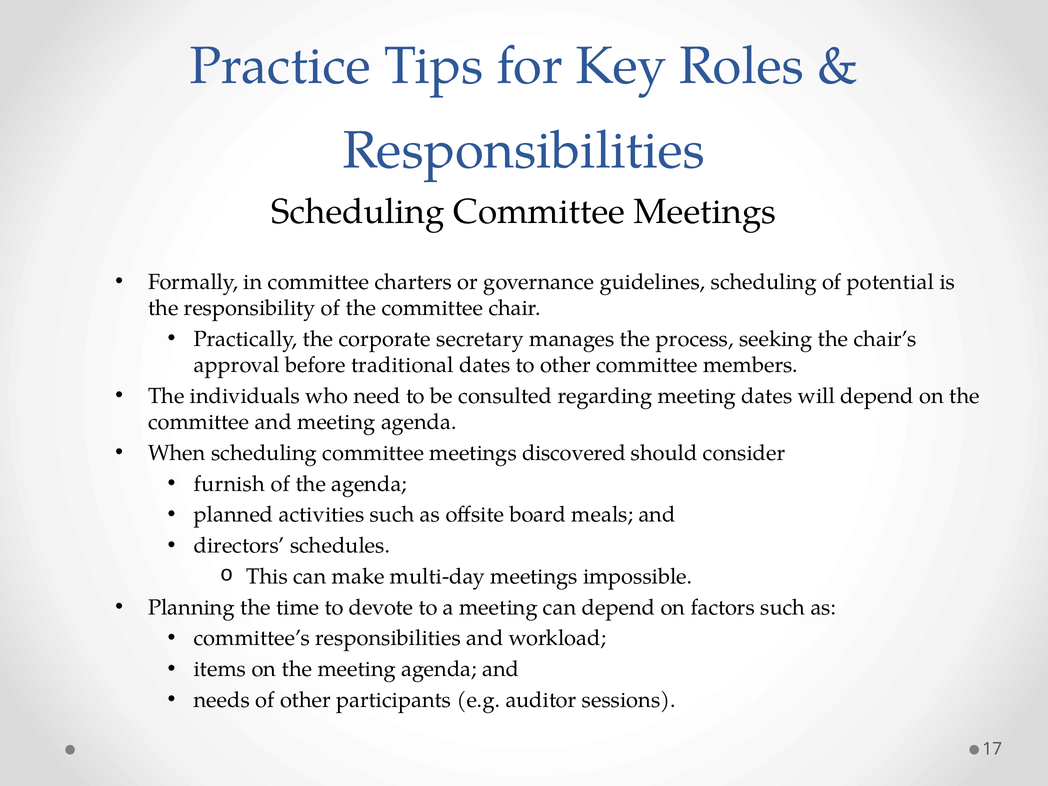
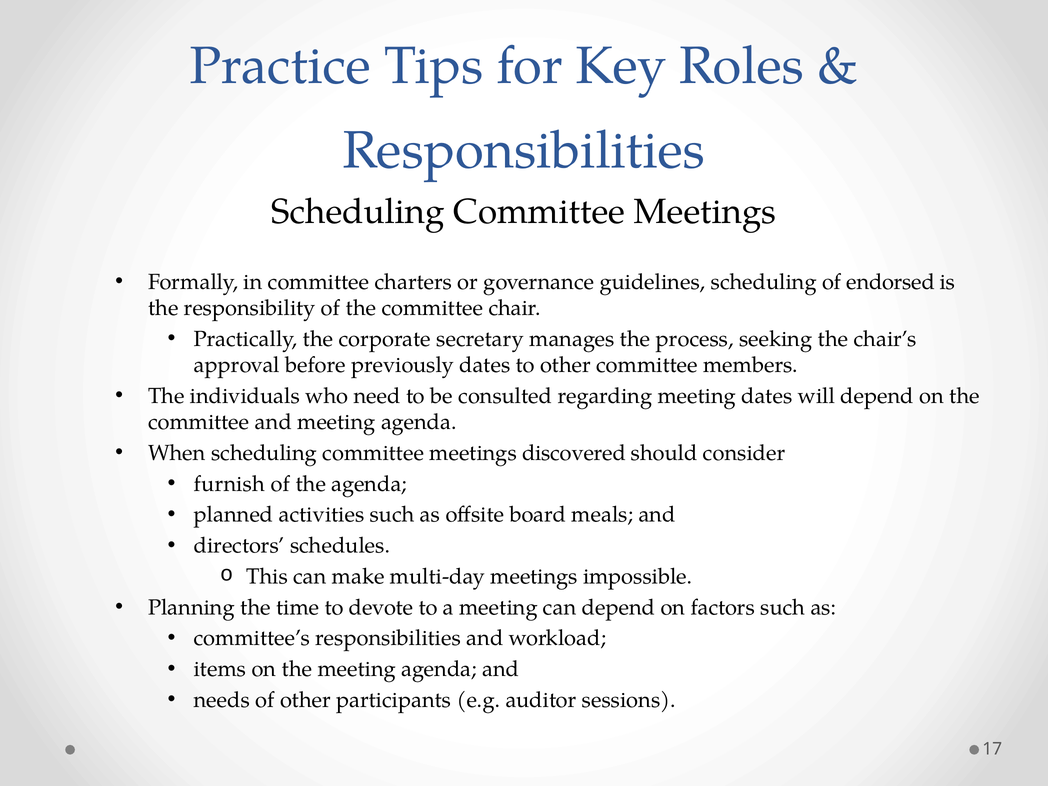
potential: potential -> endorsed (891, 282)
traditional: traditional -> previously (403, 365)
